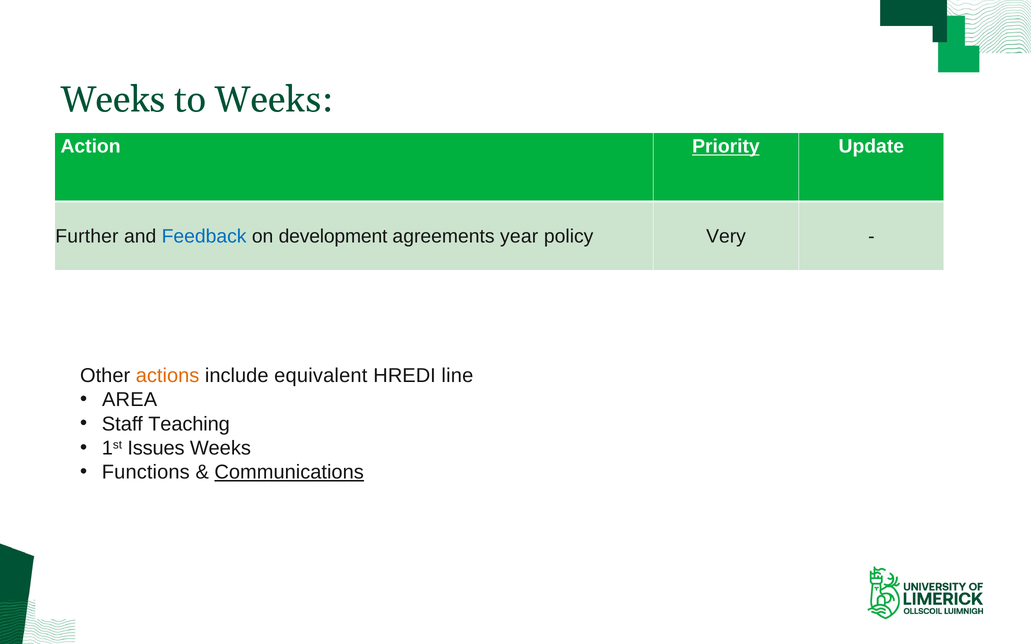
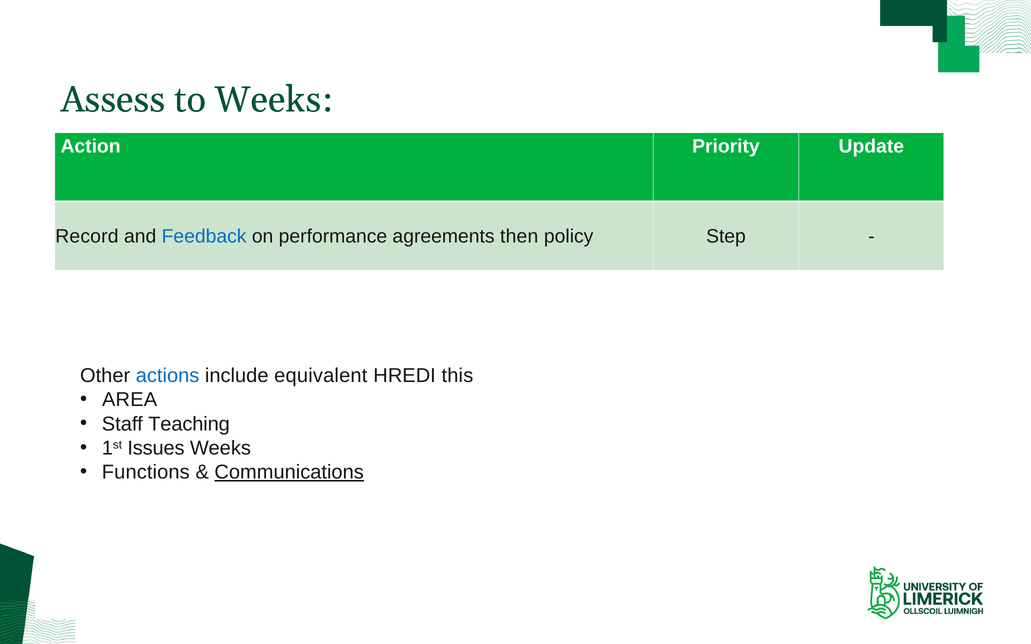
Weeks: Weeks -> Assess (113, 100)
Priority underline: present -> none (726, 147)
Further: Further -> Record (87, 237)
development: development -> performance (333, 237)
year: year -> then (519, 237)
Very: Very -> Step (726, 236)
actions colour: orange -> blue (168, 376)
line: line -> this (457, 376)
